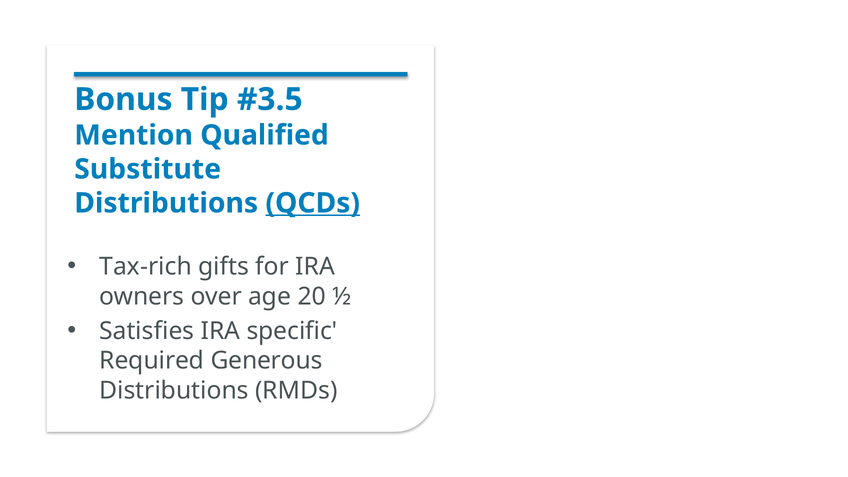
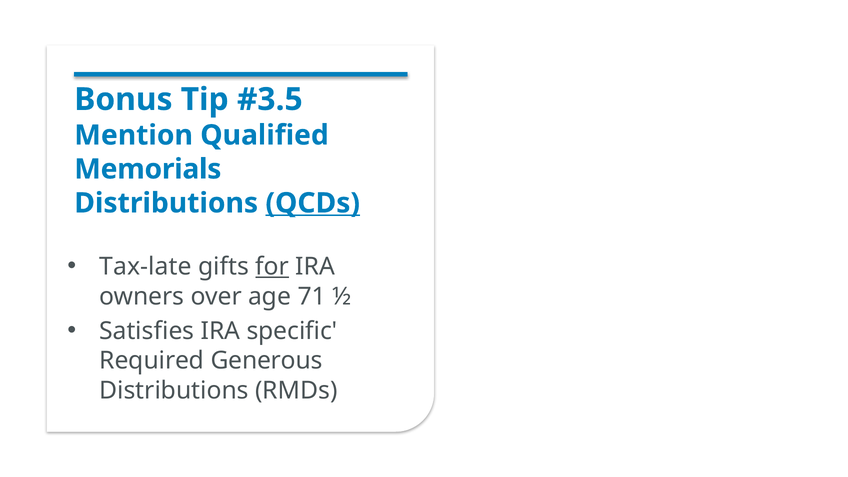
Substitute: Substitute -> Memorials (148, 169)
Tax-rich: Tax-rich -> Tax-late (146, 267)
for underline: none -> present (272, 267)
20: 20 -> 71 (312, 296)
